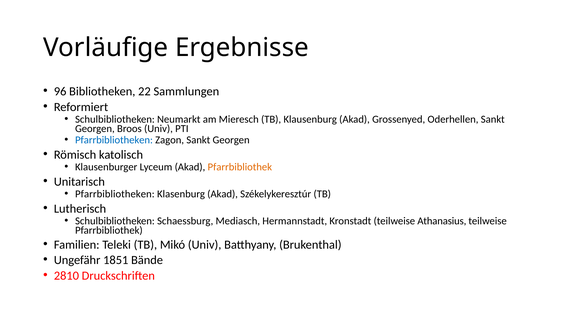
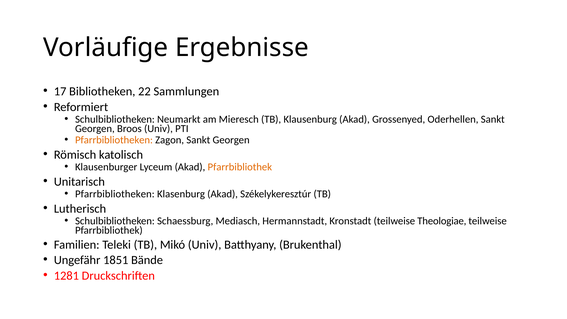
96: 96 -> 17 (60, 92)
Pfarrbibliotheken colour: blue -> orange (114, 140)
Athanasius: Athanasius -> Theologiae (442, 221)
2810: 2810 -> 1281 (66, 276)
